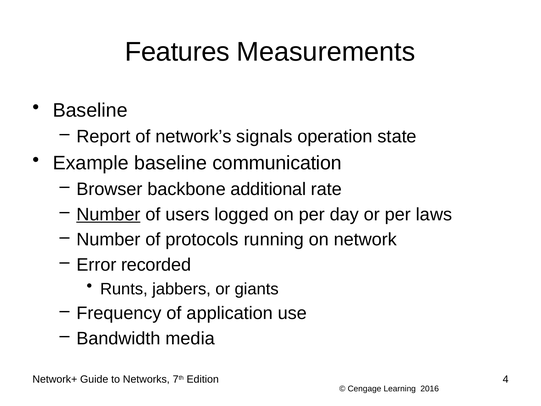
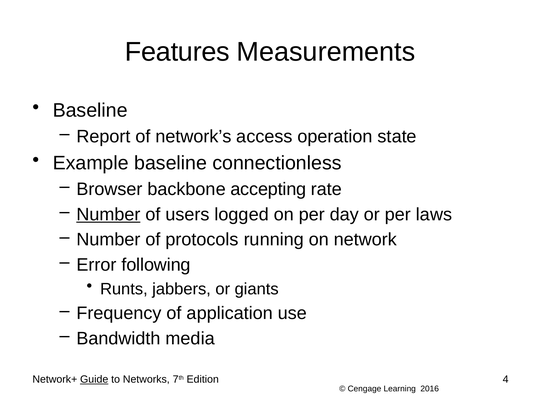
signals: signals -> access (264, 136)
communication: communication -> connectionless (277, 163)
additional: additional -> accepting (268, 189)
recorded: recorded -> following (156, 265)
Guide underline: none -> present (94, 379)
